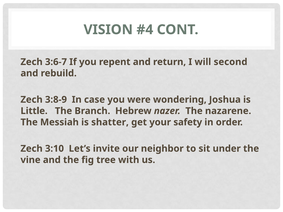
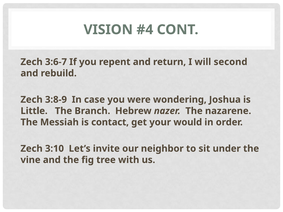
shatter: shatter -> contact (110, 122)
safety: safety -> would (188, 122)
